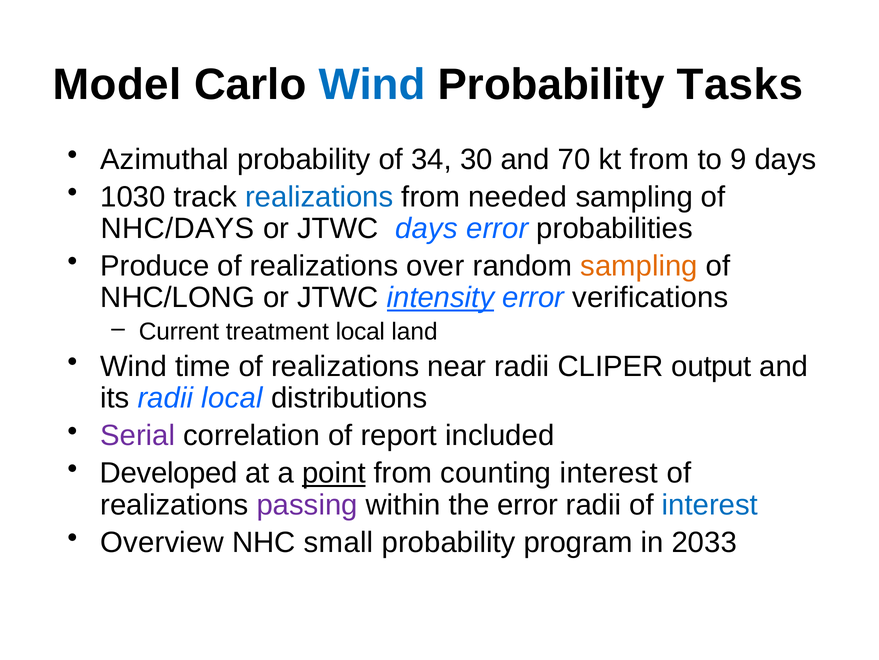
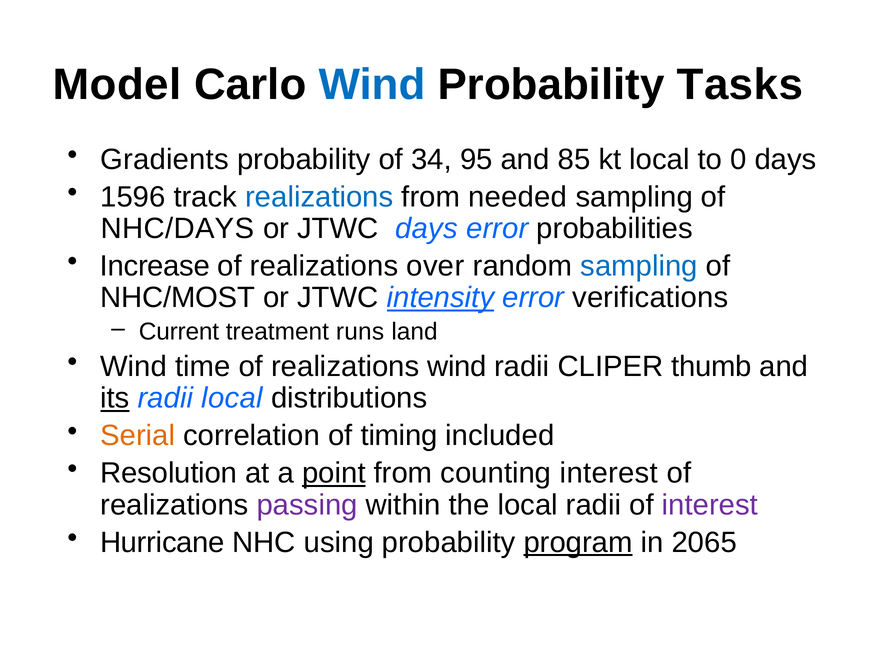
Azimuthal: Azimuthal -> Gradients (165, 159)
30: 30 -> 95 (476, 159)
70: 70 -> 85 (574, 159)
kt from: from -> local (660, 159)
9: 9 -> 0 (738, 159)
1030: 1030 -> 1596 (133, 197)
Produce: Produce -> Increase (155, 266)
sampling colour: orange -> blue (639, 266)
NHC/LONG: NHC/LONG -> NHC/MOST (178, 297)
treatment local: local -> runs (360, 331)
realizations near: near -> wind (457, 366)
output: output -> thumb (712, 366)
its underline: none -> present (115, 398)
Serial colour: purple -> orange (138, 435)
report: report -> timing (399, 435)
Developed: Developed -> Resolution (169, 473)
the error: error -> local (528, 504)
interest colour: blue -> purple (710, 504)
Overview: Overview -> Hurricane (162, 542)
small: small -> using (339, 542)
program underline: none -> present (578, 542)
2033: 2033 -> 2065 (704, 542)
